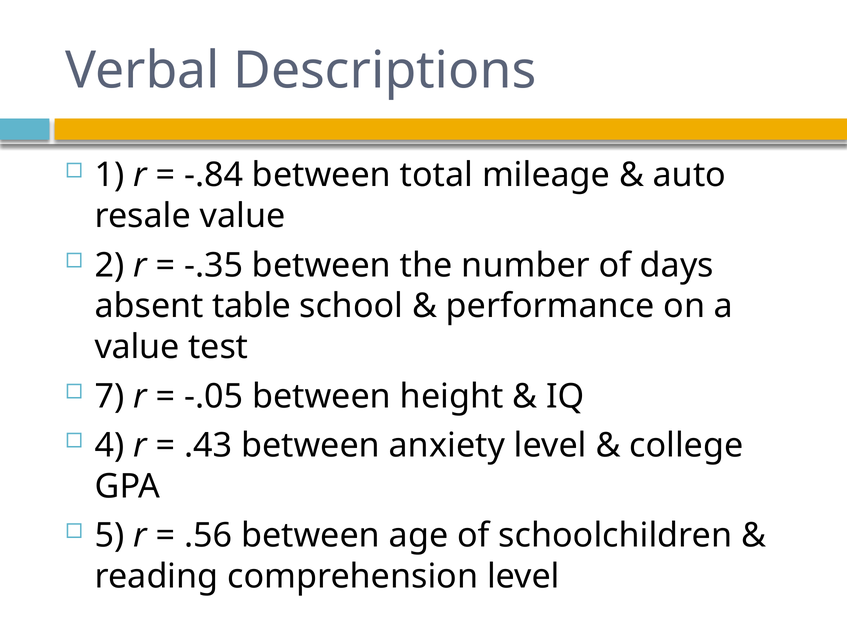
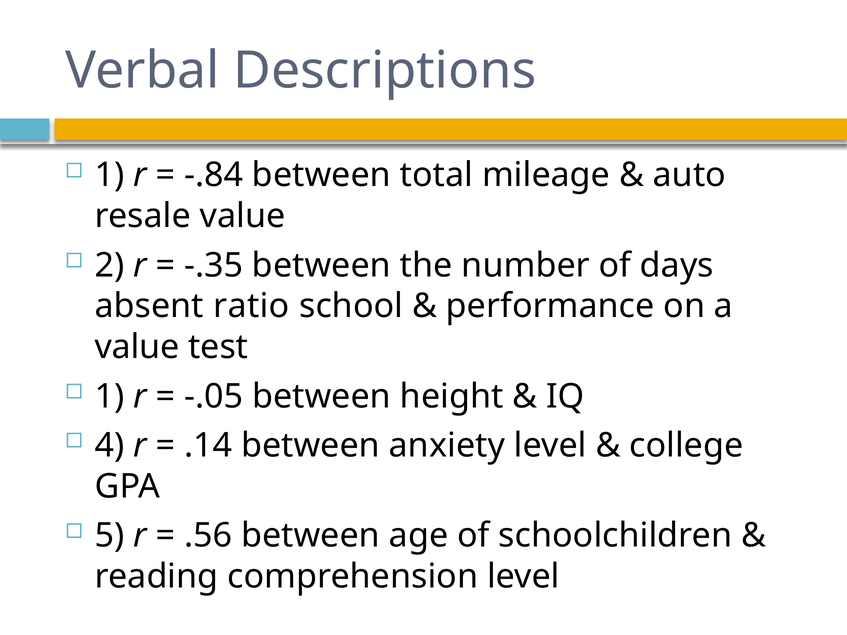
table: table -> ratio (251, 306)
7: 7 -> 1 (110, 396)
.43: .43 -> .14 (208, 446)
